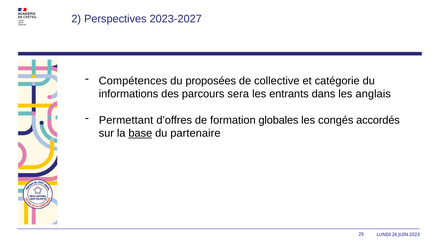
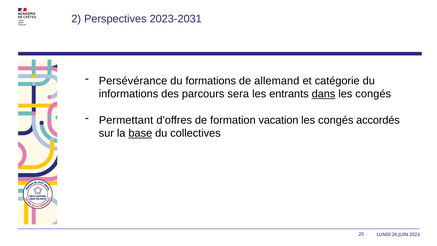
2023-2027: 2023-2027 -> 2023-2031 (176, 19)
Compétences: Compétences -> Persévérance (133, 81)
proposées: proposées -> formations (211, 81)
collective: collective -> allemand (277, 81)
dans underline: none -> present (324, 94)
anglais: anglais -> congés (373, 94)
globales: globales -> vacation (278, 120)
partenaire: partenaire -> collectives (195, 133)
